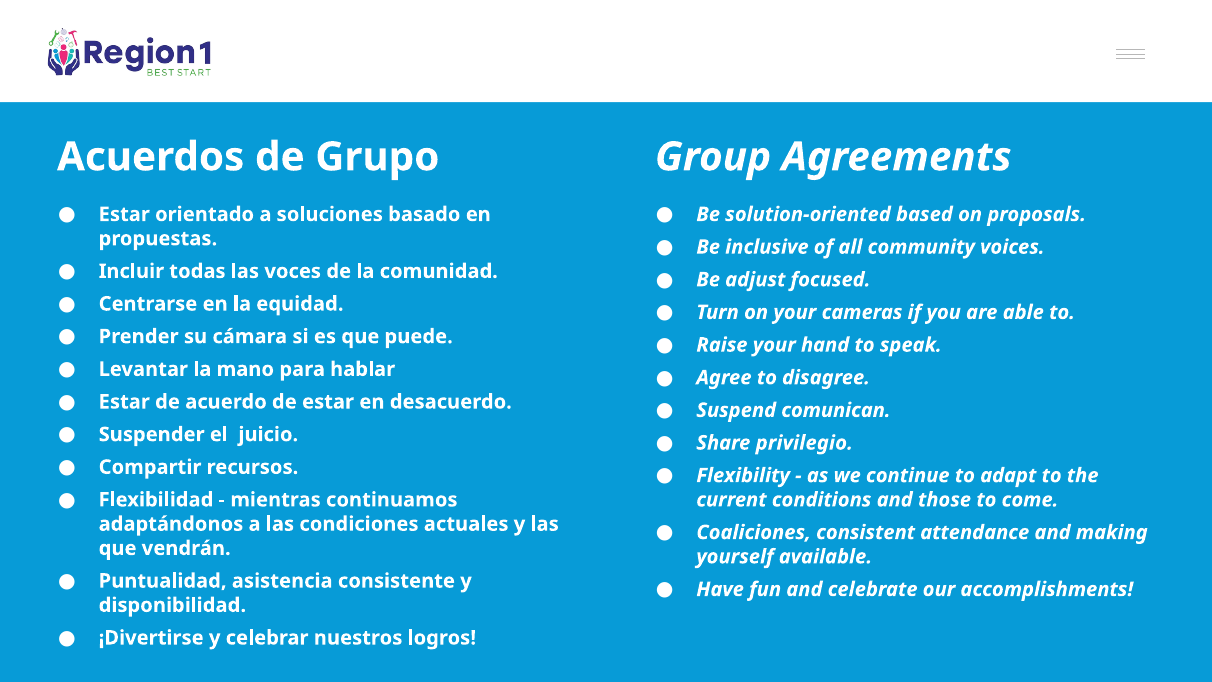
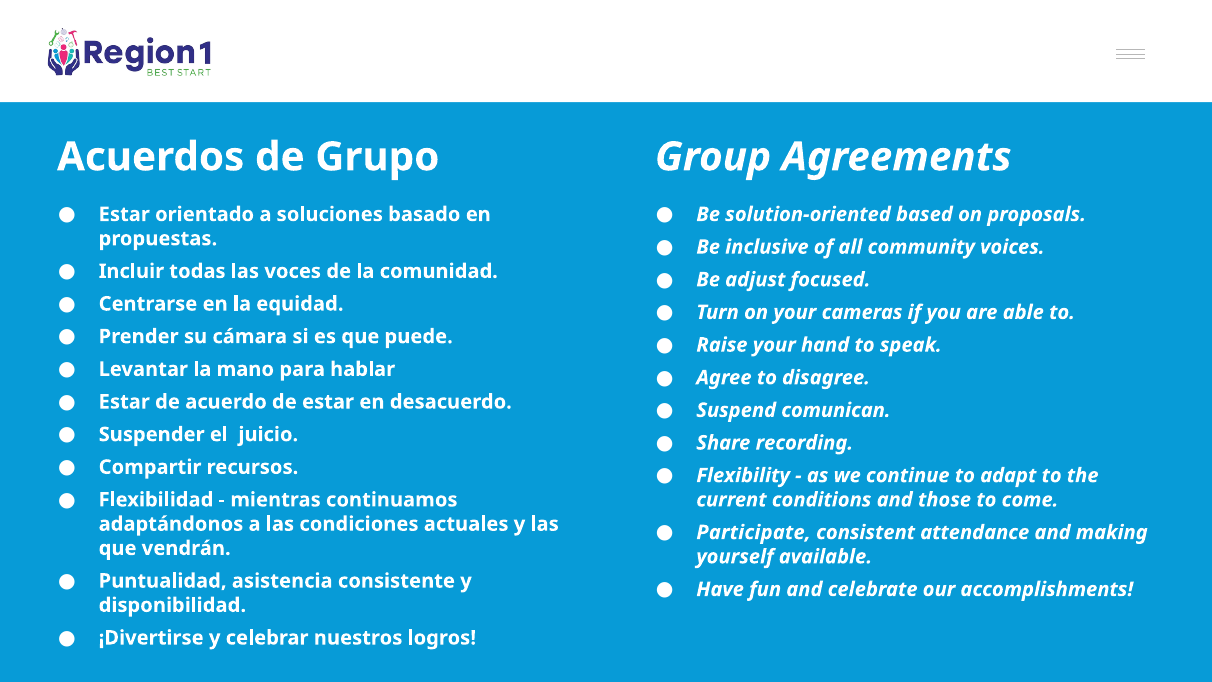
privilegio: privilegio -> recording (804, 443)
Coaliciones: Coaliciones -> Participate (753, 532)
